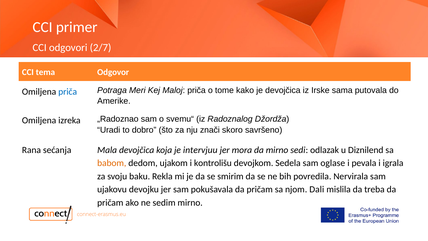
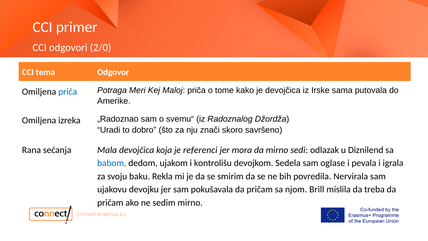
2/7: 2/7 -> 2/0 (101, 47)
intervjuu: intervjuu -> referenci (200, 150)
babom colour: orange -> blue (112, 163)
Dali: Dali -> Brill (317, 189)
